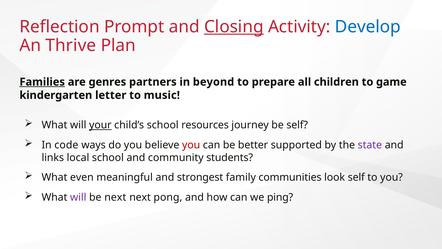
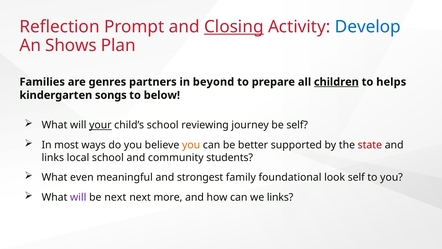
Thrive: Thrive -> Shows (71, 45)
Families underline: present -> none (42, 82)
children underline: none -> present (336, 82)
game: game -> helps (391, 82)
letter: letter -> songs (111, 95)
music: music -> below (162, 95)
resources: resources -> reviewing (205, 125)
code: code -> most (66, 145)
you colour: red -> orange (191, 145)
state colour: purple -> red (370, 145)
communities: communities -> foundational (290, 177)
pong: pong -> more (168, 197)
we ping: ping -> links (280, 197)
